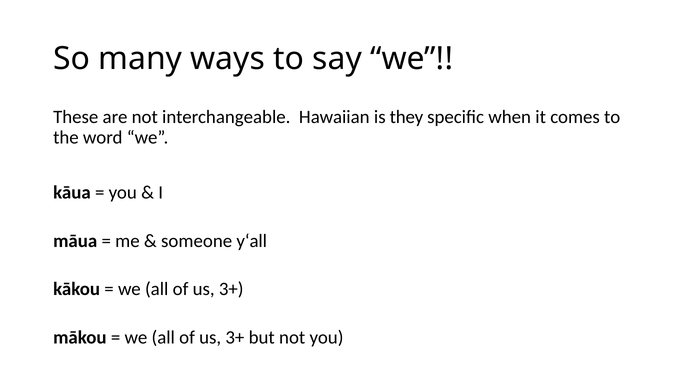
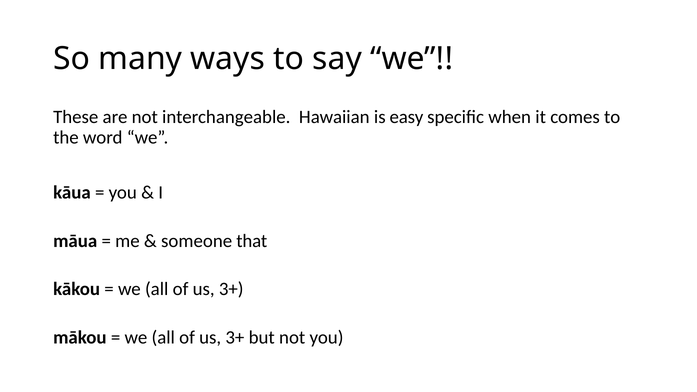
they: they -> easy (406, 117)
yʻall: yʻall -> that (252, 241)
